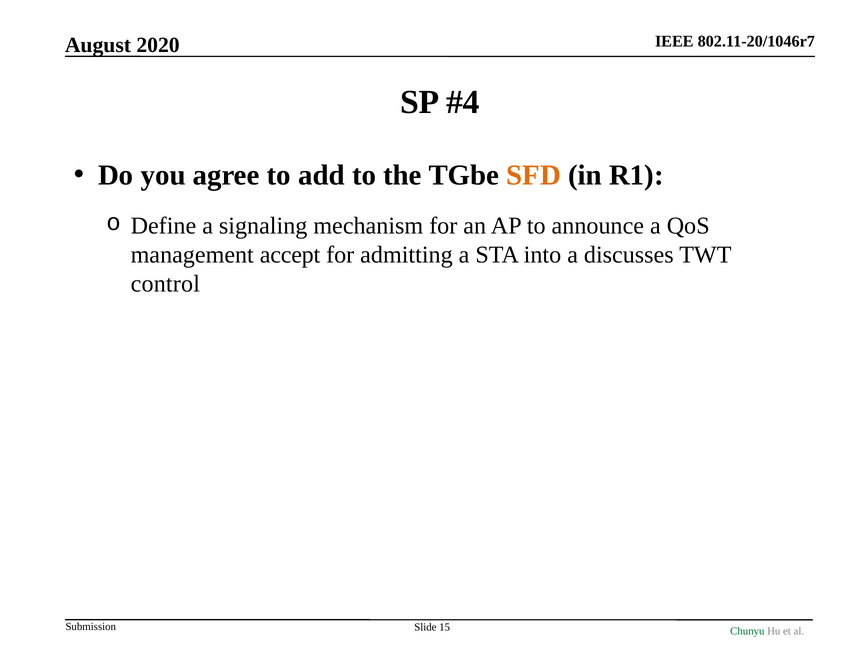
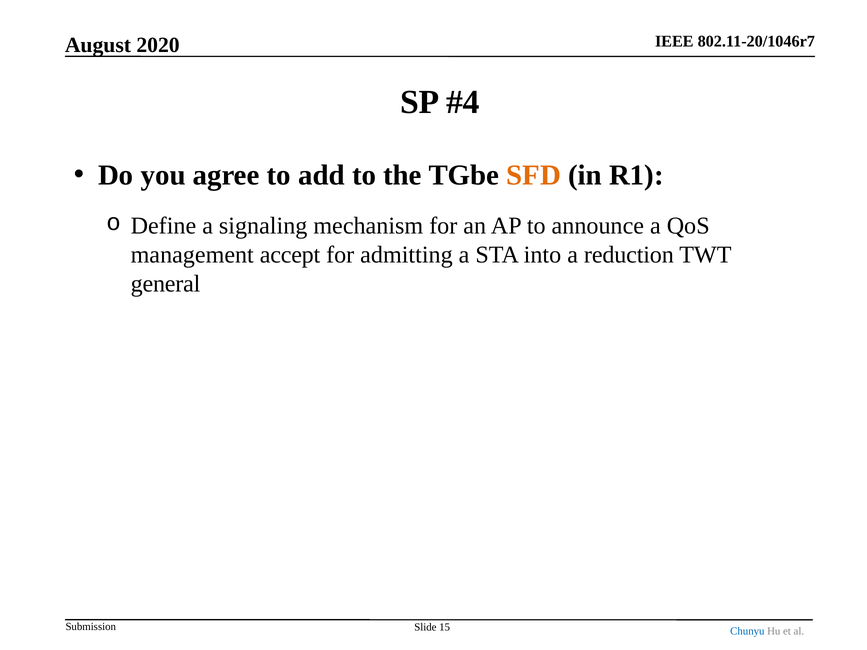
discusses: discusses -> reduction (629, 255)
control: control -> general (166, 284)
Chunyu colour: green -> blue (747, 631)
